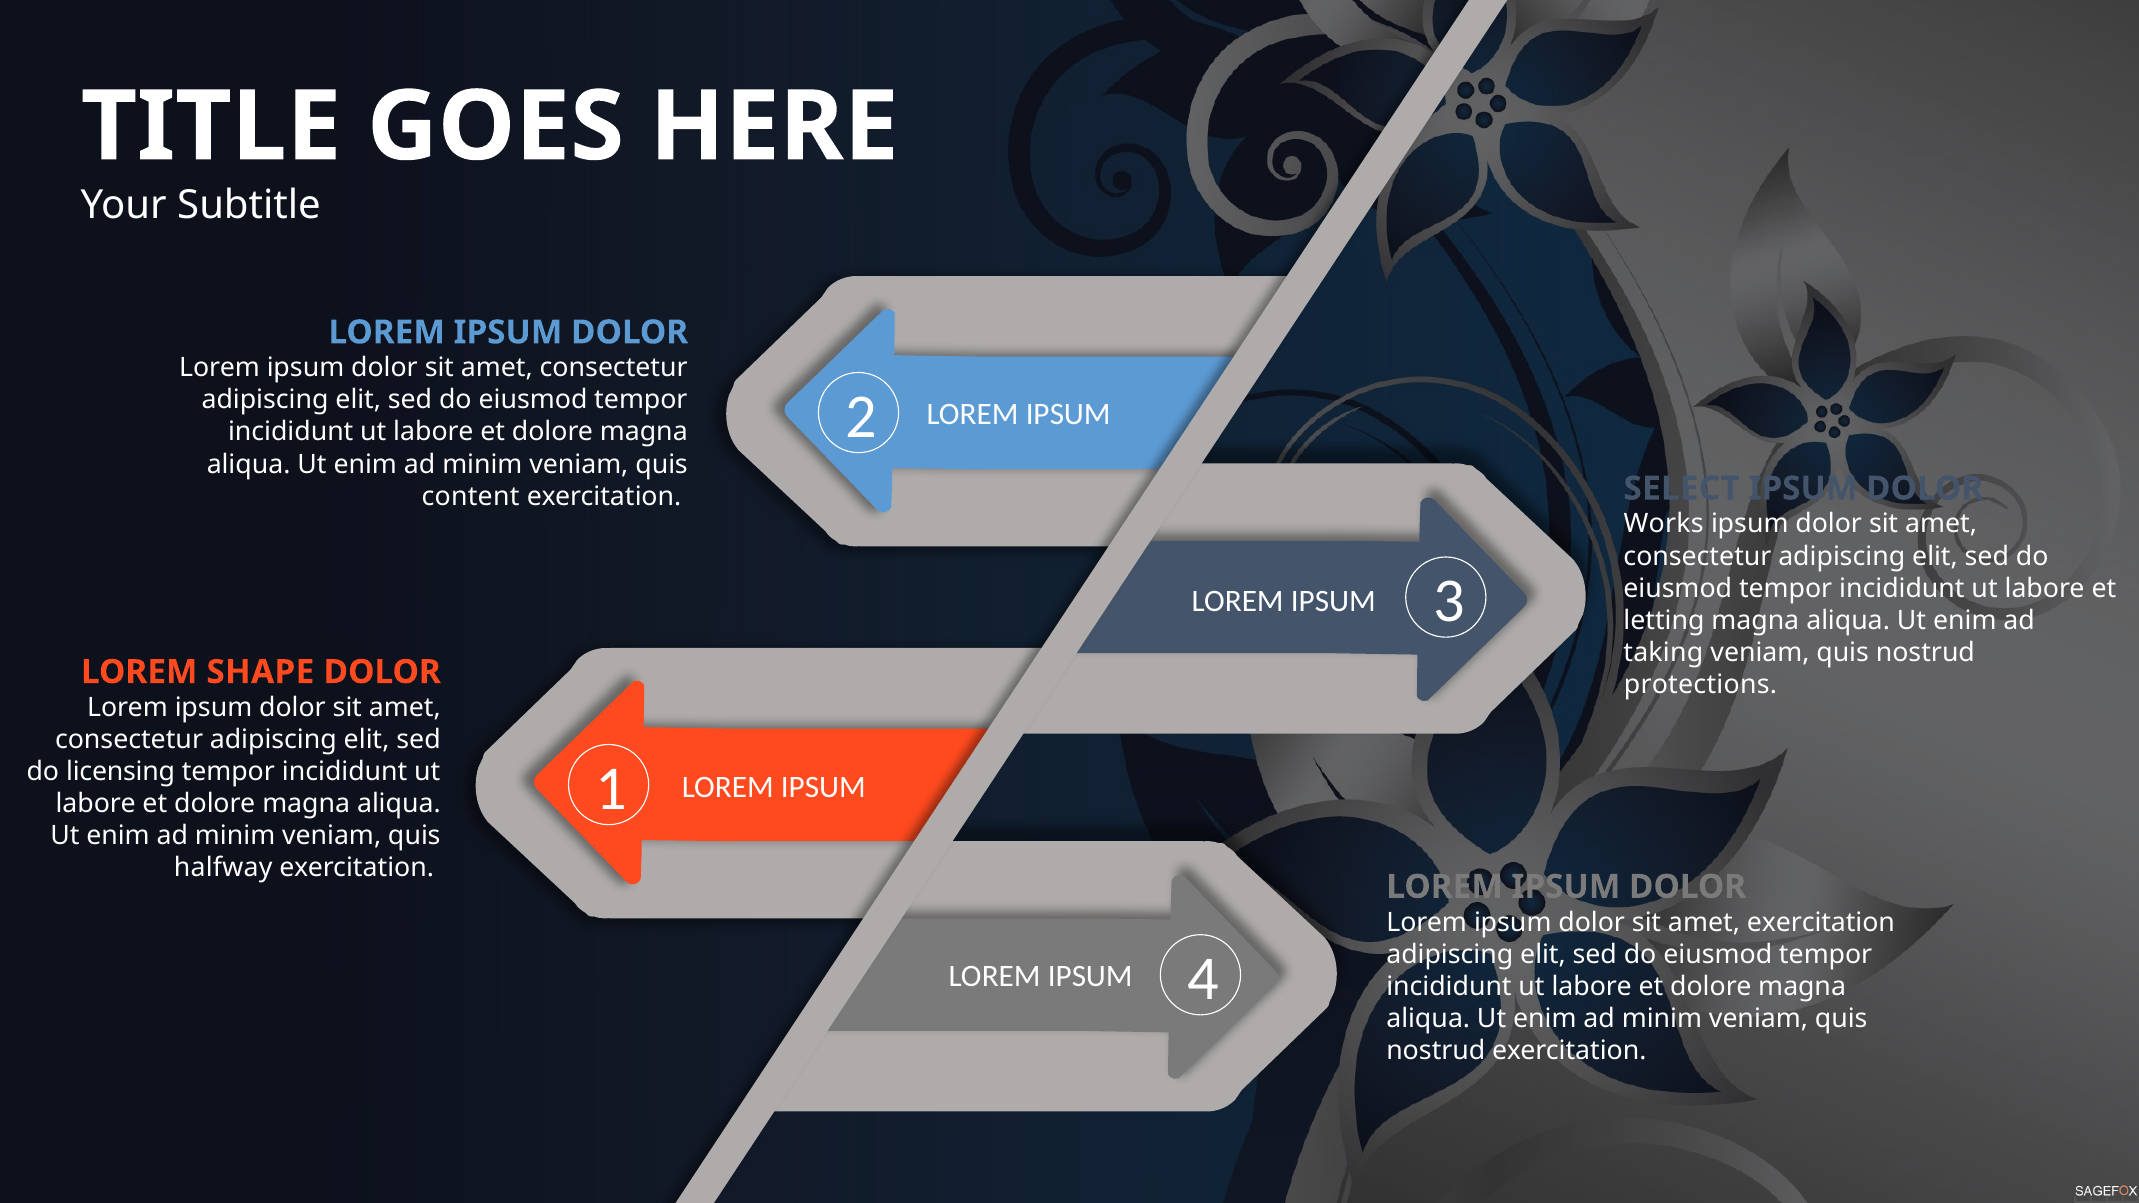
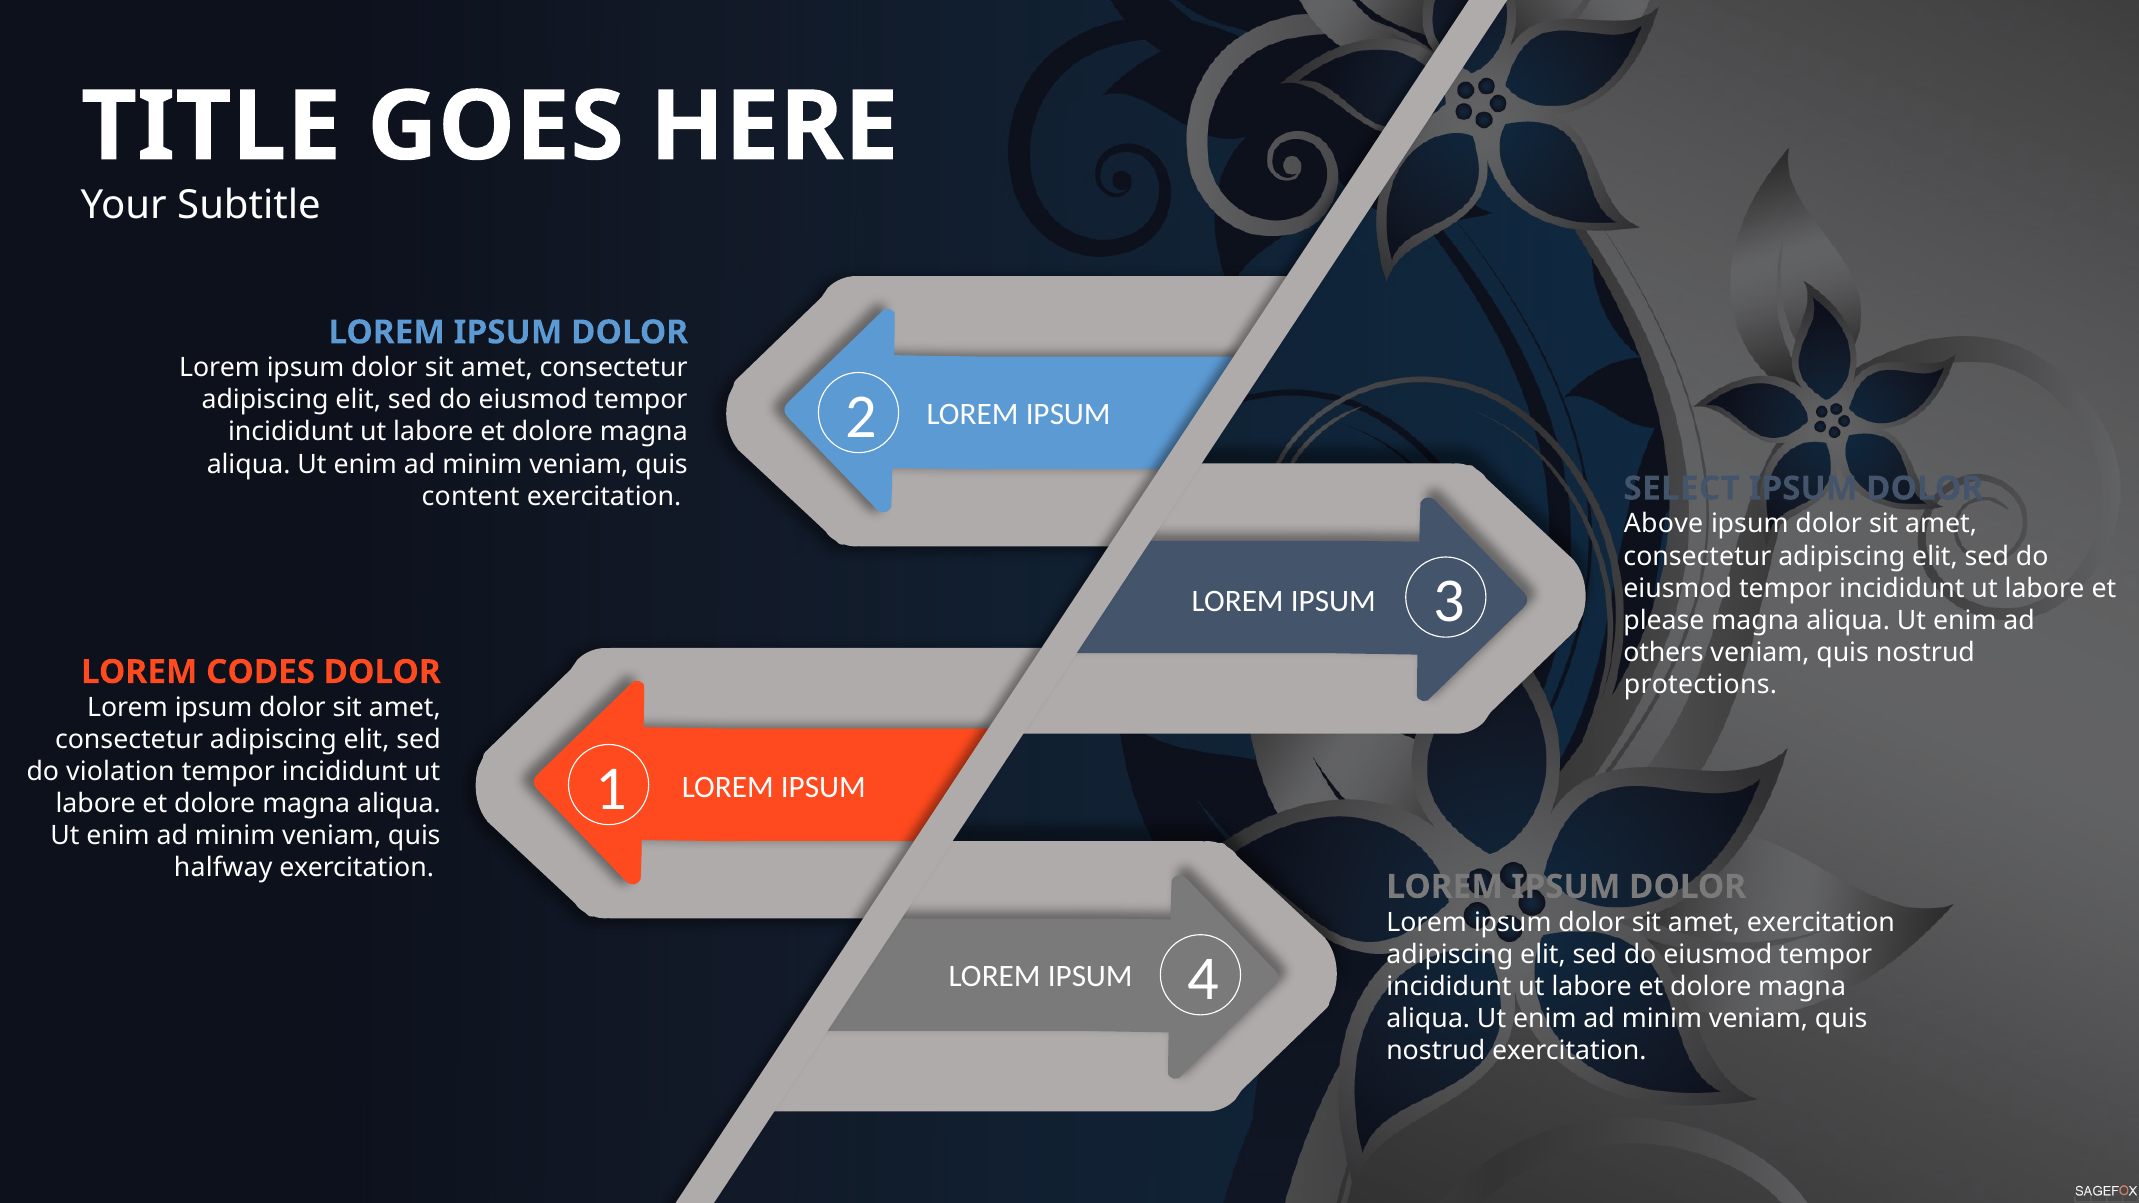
Works: Works -> Above (1664, 524)
letting: letting -> please (1664, 620)
taking: taking -> others (1664, 653)
SHAPE: SHAPE -> CODES (261, 672)
licensing: licensing -> violation (120, 772)
